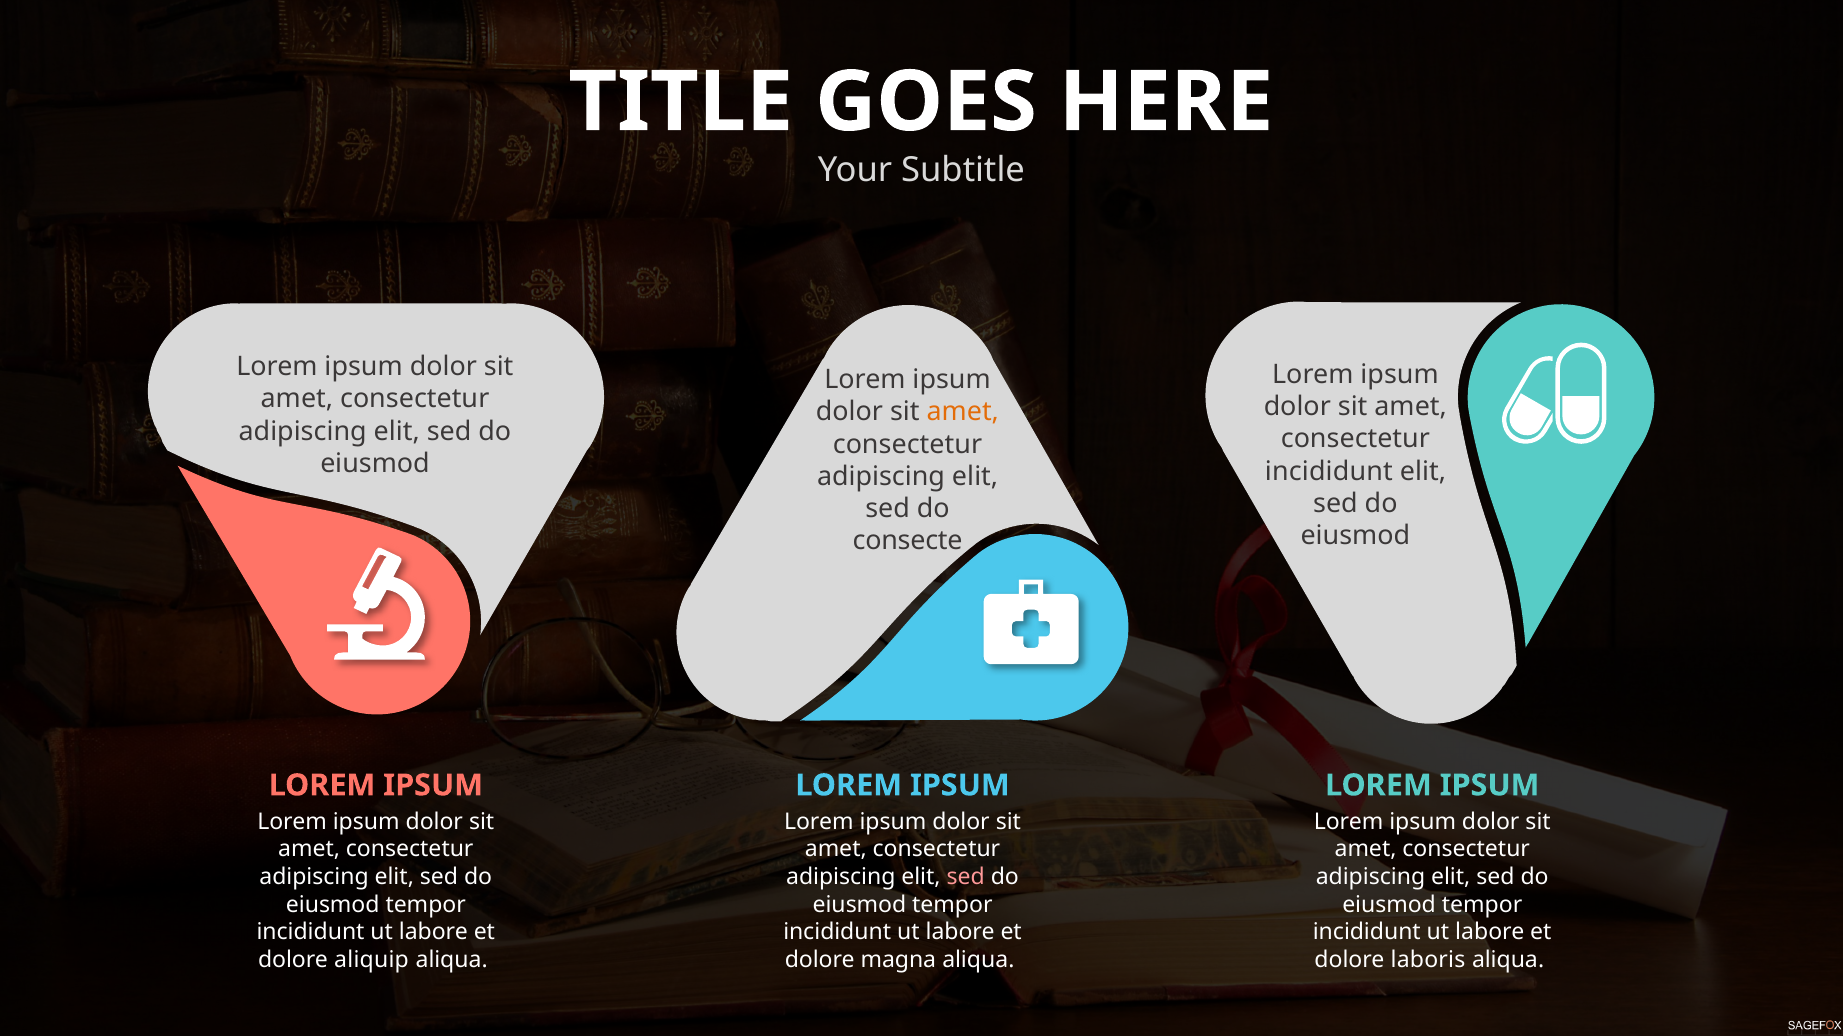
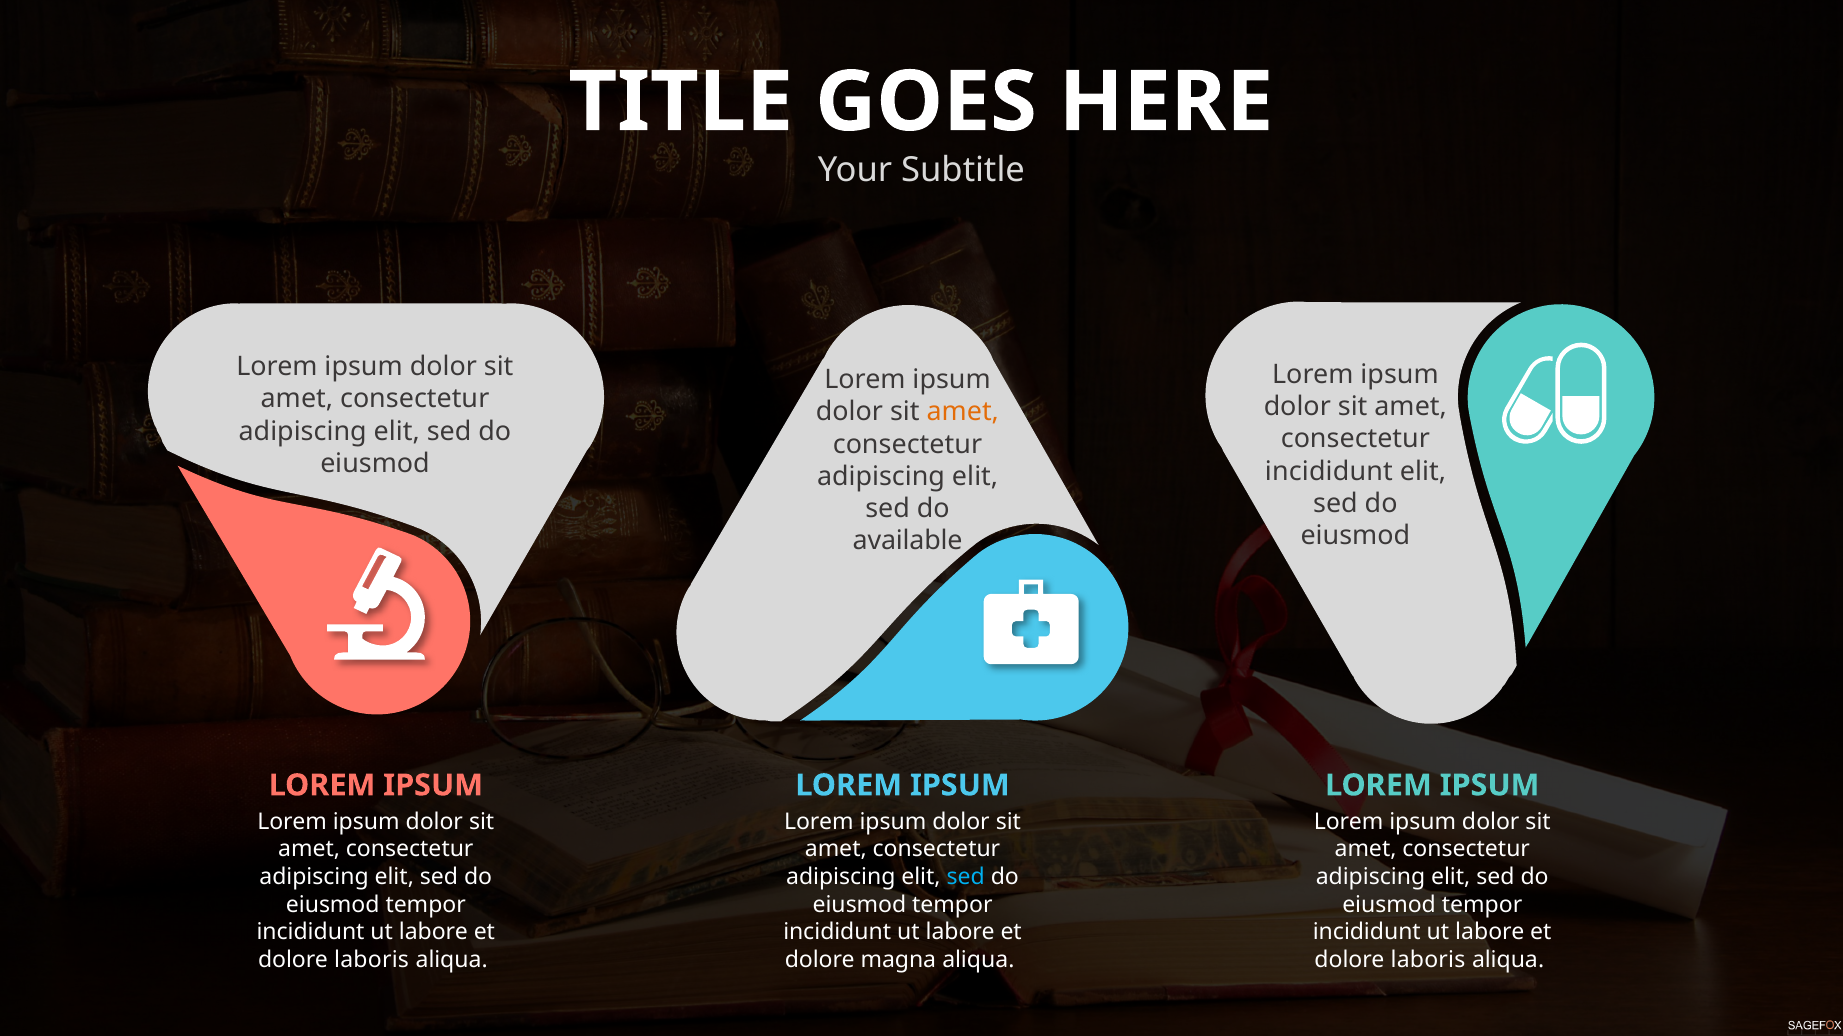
consecte: consecte -> available (908, 541)
sed colour: pink -> light blue (966, 877)
aliquip: aliquip -> laboris (372, 960)
